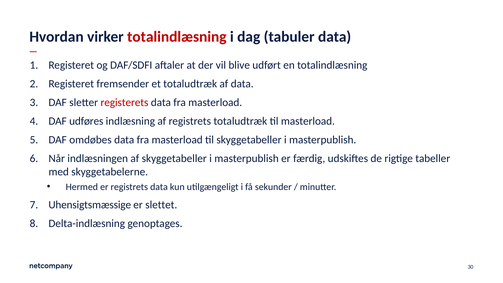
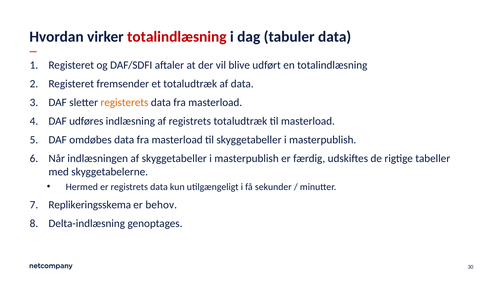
registerets colour: red -> orange (124, 102)
Uhensigtsmæssige: Uhensigtsmæssige -> Replikeringsskema (90, 205)
slettet: slettet -> behov (161, 205)
